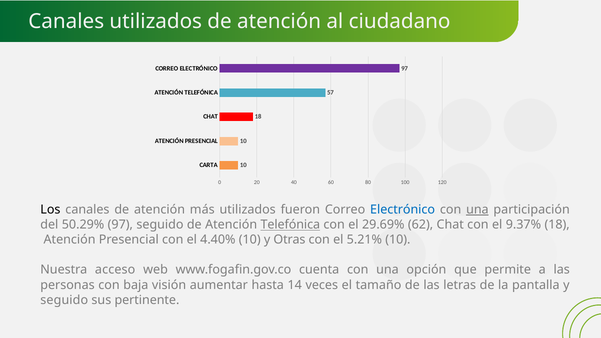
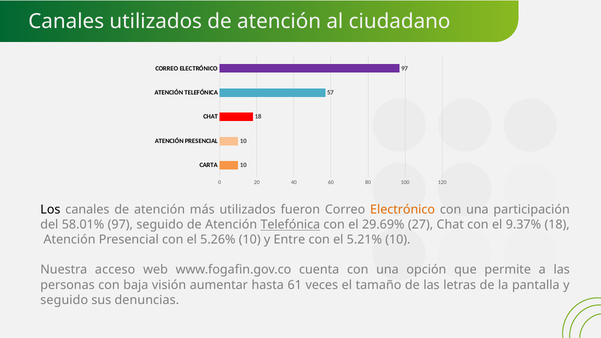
Electrónico colour: blue -> orange (403, 210)
una underline: present -> none (477, 210)
50.29%: 50.29% -> 58.01% (83, 225)
62: 62 -> 27 (421, 225)
4.40%: 4.40% -> 5.26% (218, 240)
Otras: Otras -> Entre (289, 240)
14: 14 -> 61 (295, 285)
pertinente: pertinente -> denuncias (147, 300)
